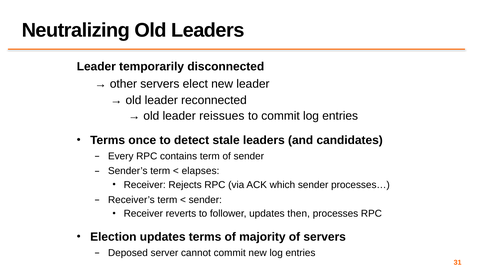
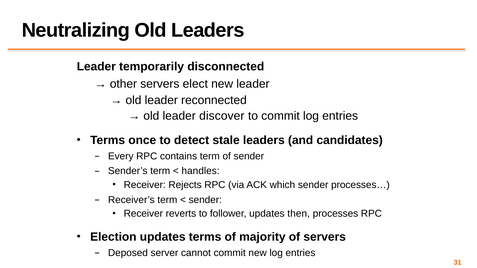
reissues: reissues -> discover (222, 116)
elapses: elapses -> handles (201, 171)
